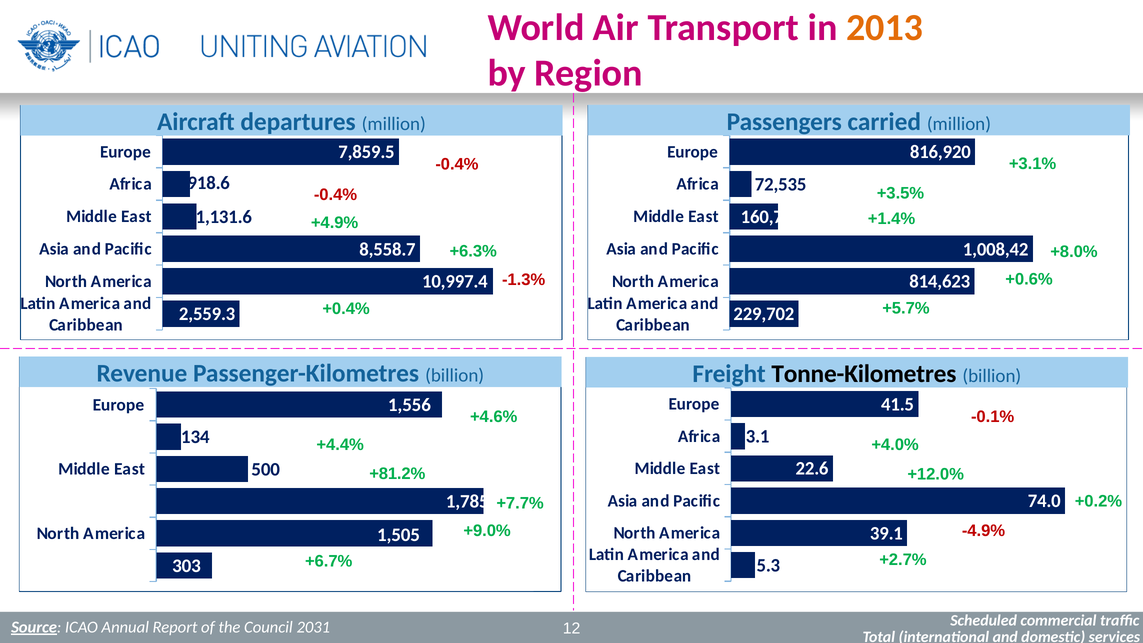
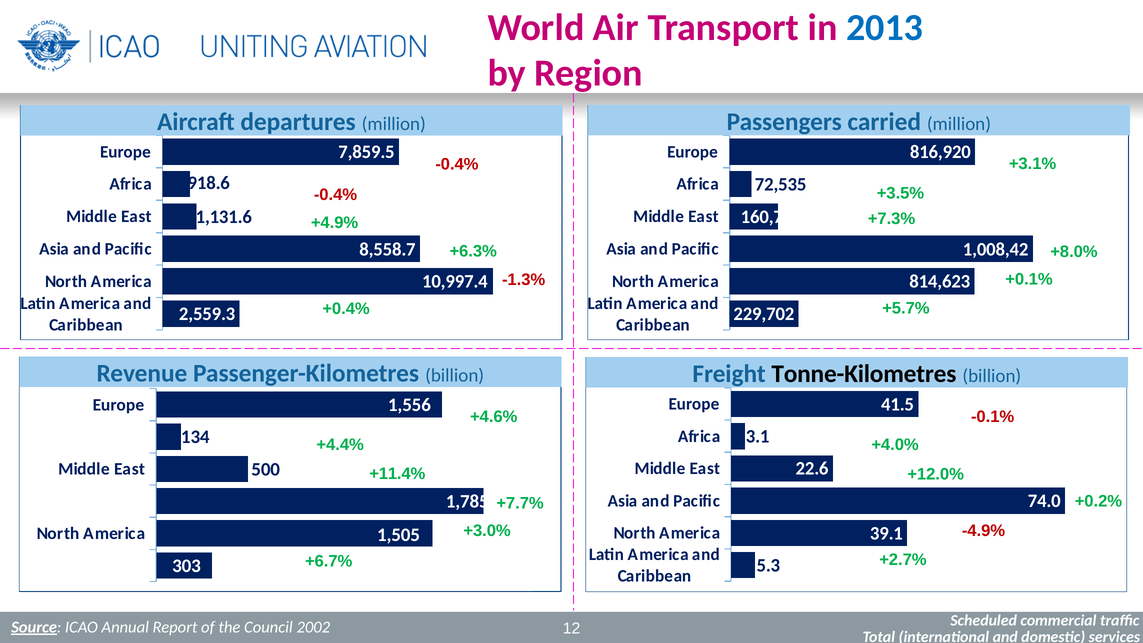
2013 colour: orange -> blue (885, 28)
+1.4%: +1.4% -> +7.3% (892, 219)
+0.6%: +0.6% -> +0.1% (1029, 279)
+81.2%: +81.2% -> +11.4% (397, 474)
+9.0%: +9.0% -> +3.0% (487, 531)
2031: 2031 -> 2002 (313, 627)
